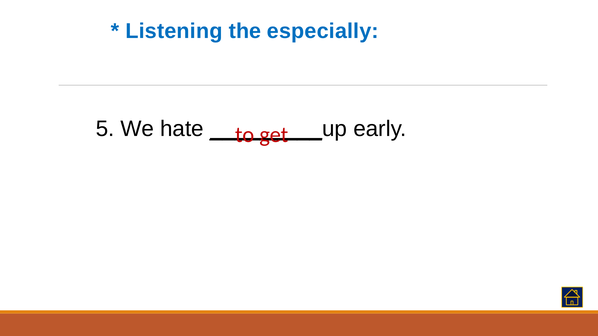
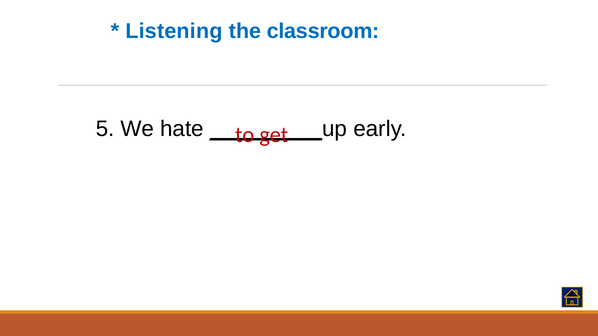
especially: especially -> classroom (323, 31)
